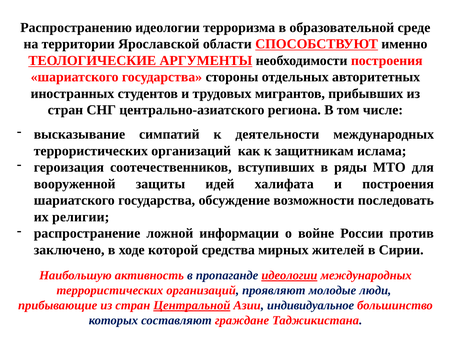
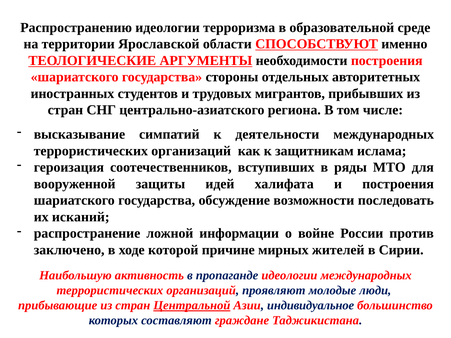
религии: религии -> исканий (81, 217)
средства: средства -> причине (228, 250)
идеологии underline: present -> none (289, 276)
